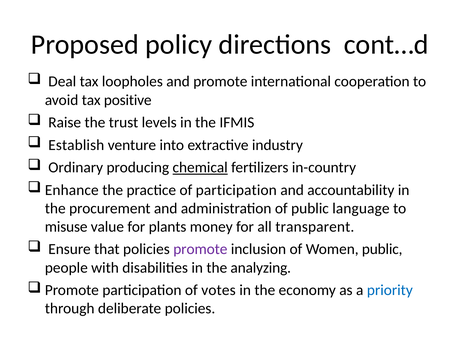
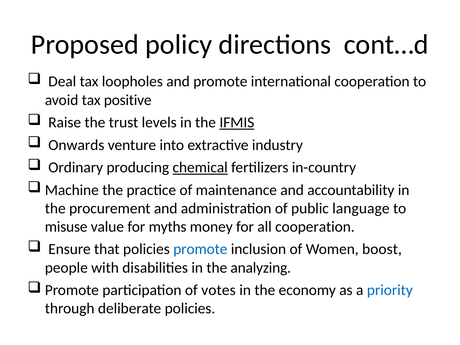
IFMIS underline: none -> present (237, 122)
Establish: Establish -> Onwards (76, 145)
Enhance: Enhance -> Machine (72, 190)
of participation: participation -> maintenance (236, 190)
plants: plants -> myths (168, 227)
all transparent: transparent -> cooperation (315, 227)
promote colour: purple -> blue (200, 249)
Women public: public -> boost (382, 249)
